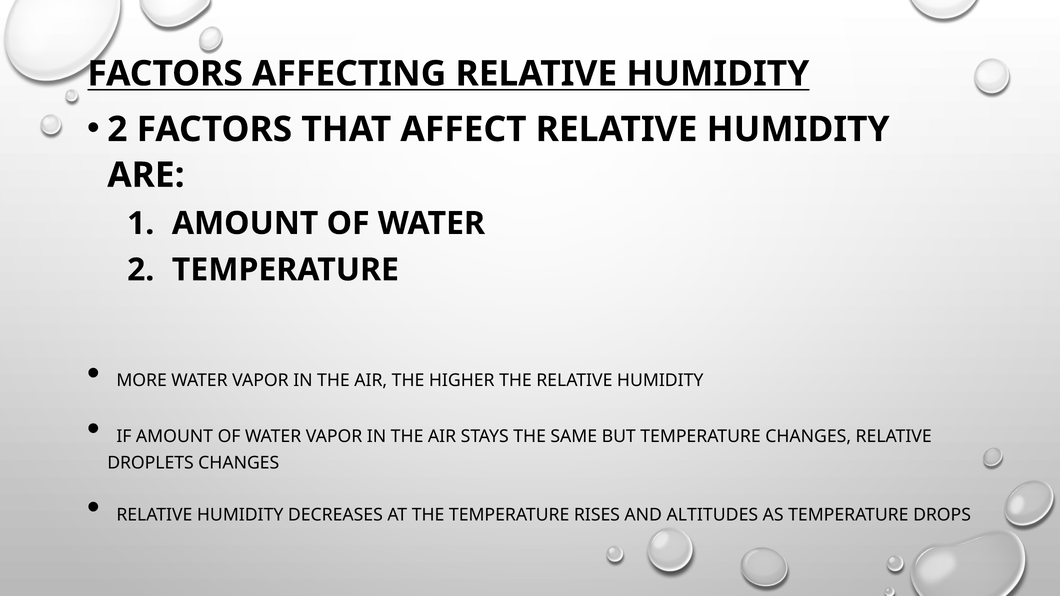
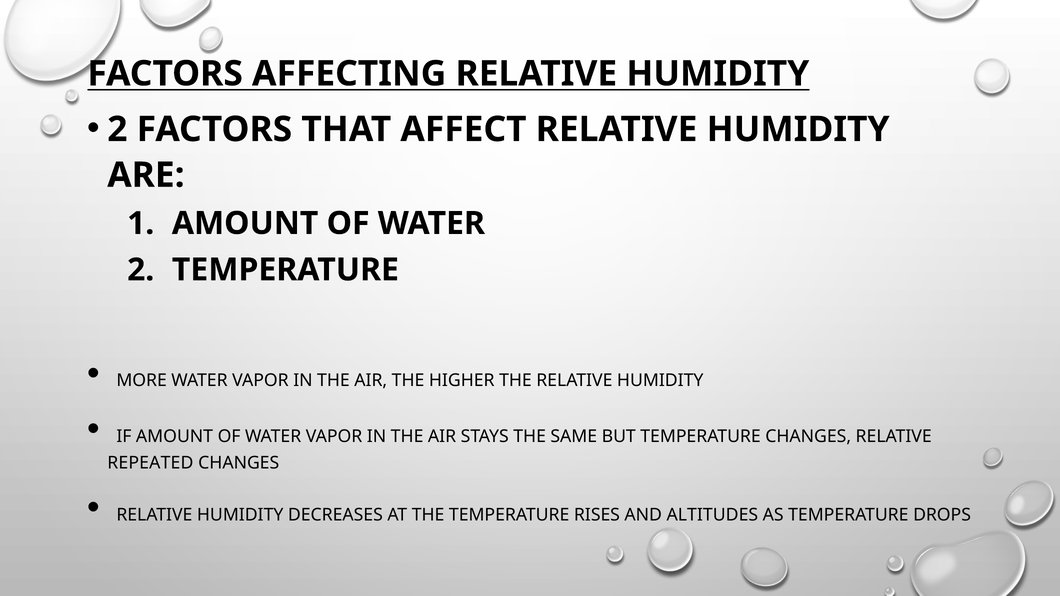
DROPLETS: DROPLETS -> REPEATED (150, 463)
